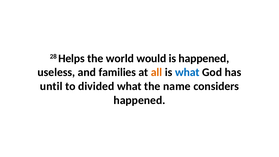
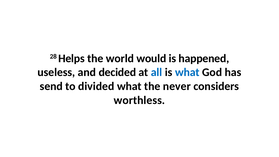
families: families -> decided (117, 72)
all colour: orange -> blue (157, 72)
until: until -> send (51, 86)
name: name -> never (177, 86)
happened: happened -> worthless (139, 100)
